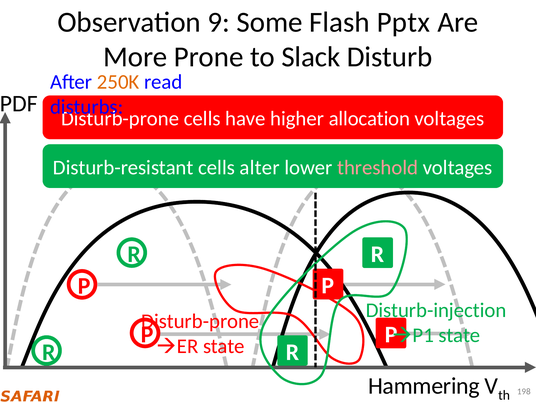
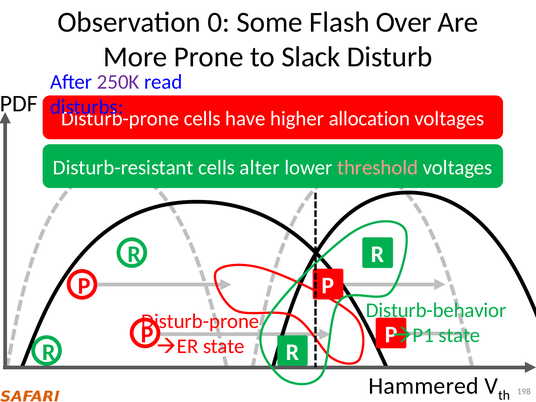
9: 9 -> 0 (219, 22)
Pptx: Pptx -> Over (404, 22)
250K colour: orange -> purple (118, 82)
Disturb-injection: Disturb-injection -> Disturb-behavior (436, 310)
Hammering: Hammering -> Hammered (424, 386)
